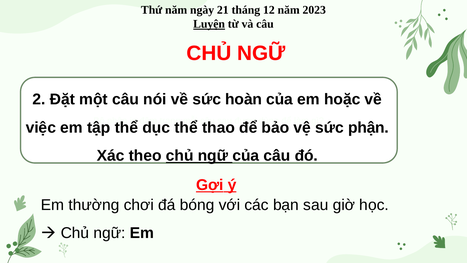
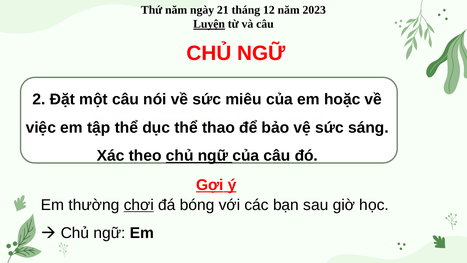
hoàn: hoàn -> miêu (244, 99)
phận: phận -> sáng (368, 127)
chơi underline: none -> present (139, 205)
